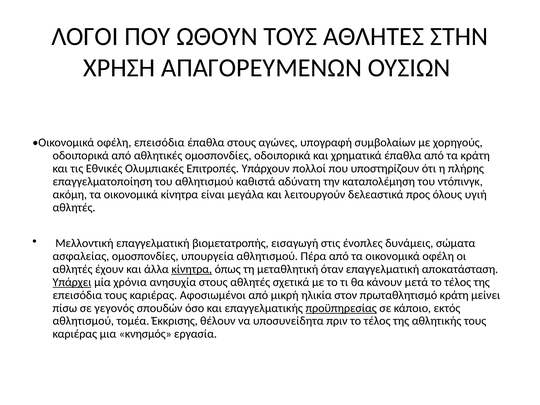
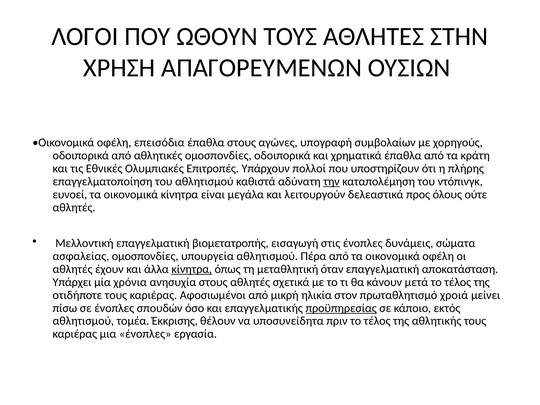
την underline: none -> present (332, 181)
ακόμη: ακόμη -> ευνοεί (70, 194)
υγιή: υγιή -> ούτε (476, 194)
Υπάρχει underline: present -> none (72, 282)
επεισόδια: επεισόδια -> οτιδήποτε (77, 295)
πρωταθλητισμό κράτη: κράτη -> χροιά (454, 295)
σε γεγονός: γεγονός -> ένοπλες (114, 308)
μια κνησμός: κνησμός -> ένοπλες (145, 334)
